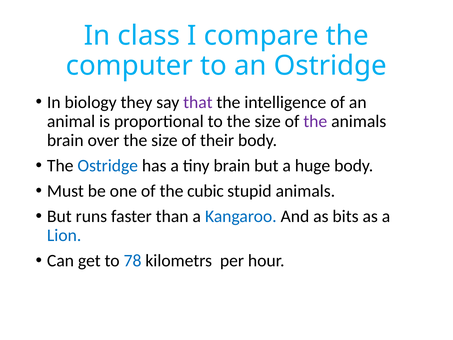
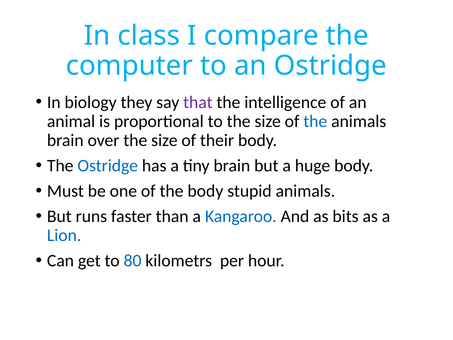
the colour: purple -> blue (315, 121)
the cubic: cubic -> body (205, 191)
78: 78 -> 80 (133, 261)
